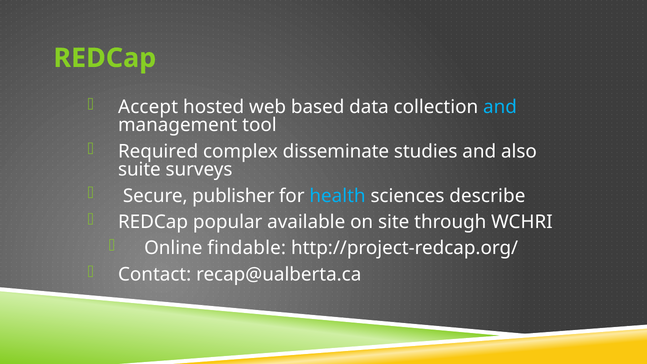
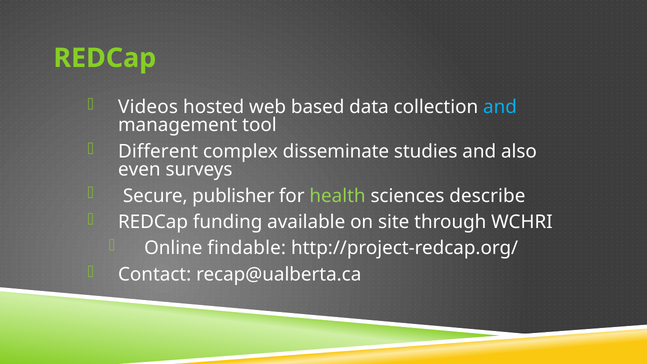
Accept: Accept -> Videos (148, 107)
Required: Required -> Different (158, 151)
suite: suite -> even (139, 170)
health colour: light blue -> light green (338, 196)
popular: popular -> funding (228, 222)
